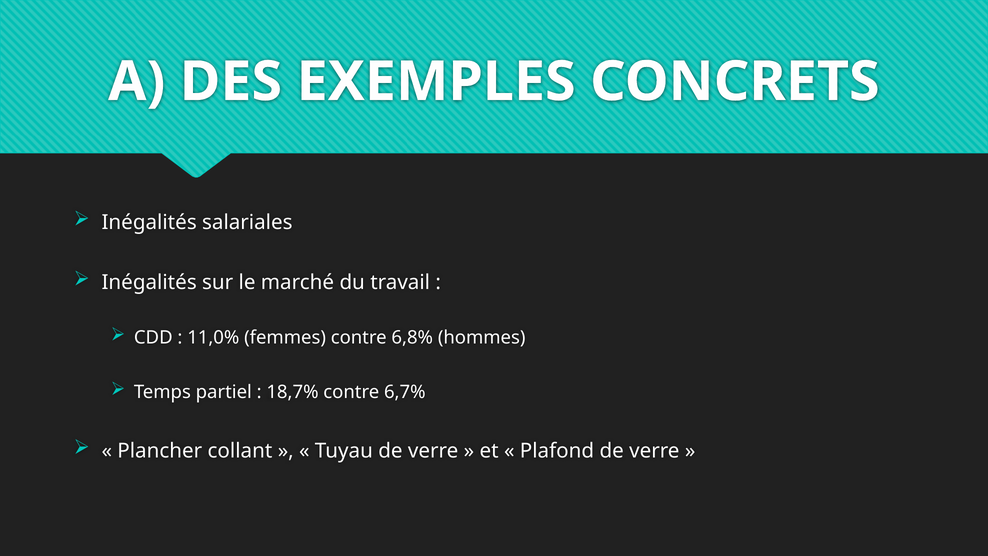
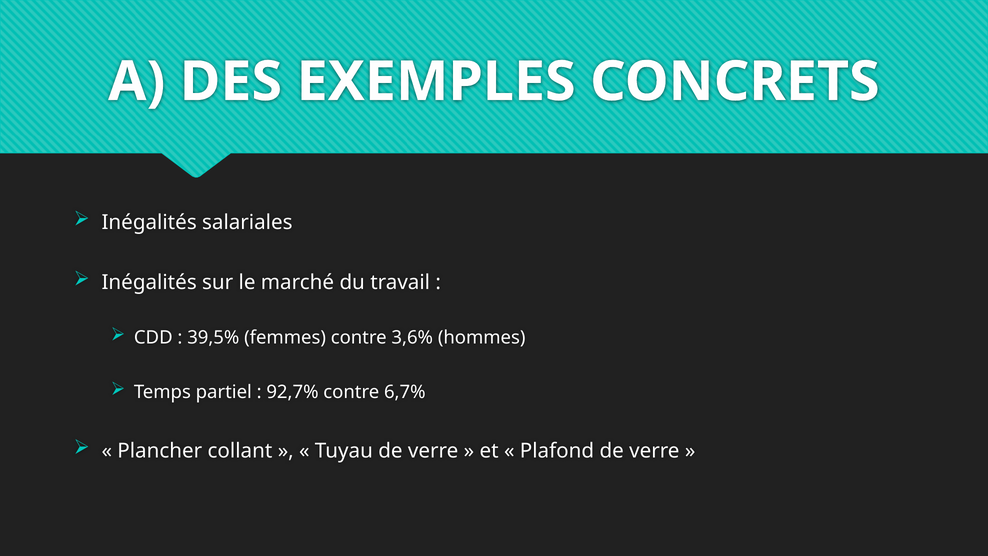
11,0%: 11,0% -> 39,5% (213, 338)
6,8%: 6,8% -> 3,6% (412, 338)
18,7%: 18,7% -> 92,7% (292, 392)
